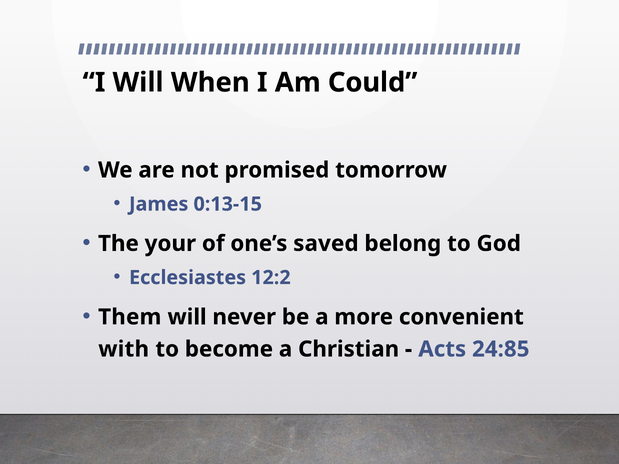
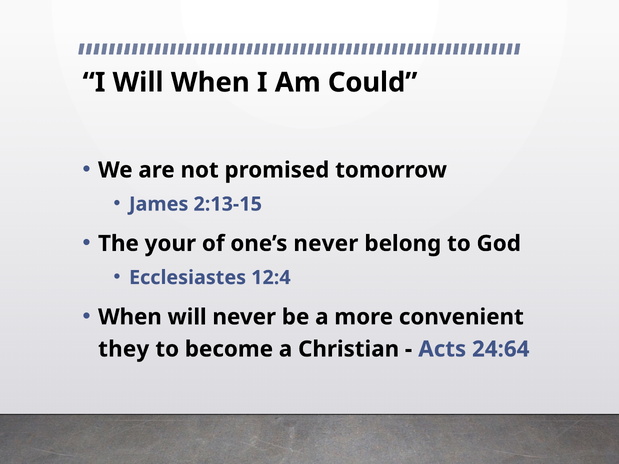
0:13-15: 0:13-15 -> 2:13-15 (228, 204)
one’s saved: saved -> never (326, 244)
12:2: 12:2 -> 12:4 (271, 278)
Them: Them -> When (130, 317)
with: with -> they (124, 349)
24:85: 24:85 -> 24:64 (501, 349)
